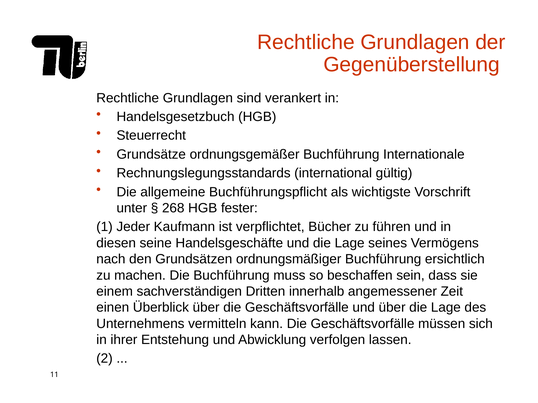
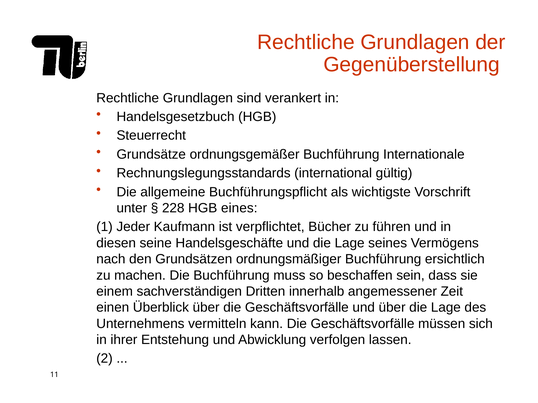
268: 268 -> 228 (173, 208)
fester: fester -> eines (239, 208)
